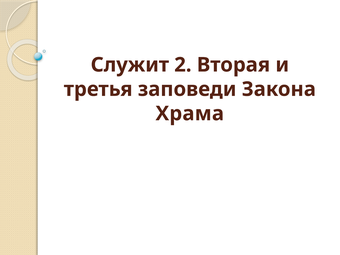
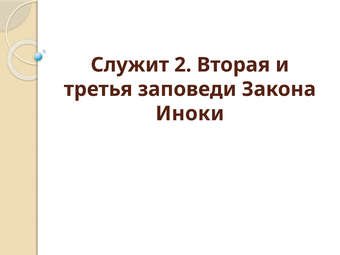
Храма: Храма -> Иноки (190, 114)
